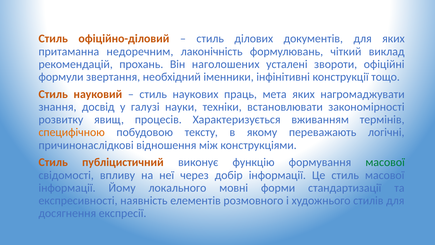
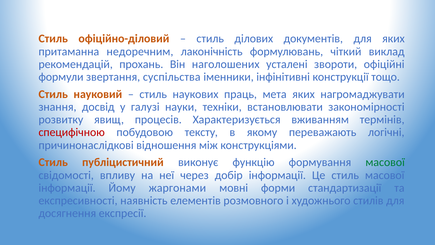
необхідний: необхідний -> суспільства (172, 77)
специфічною colour: orange -> red (72, 132)
локального: локального -> жаргонами (177, 188)
